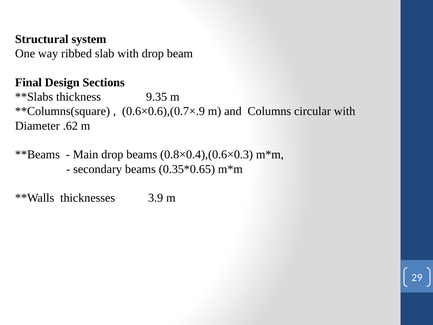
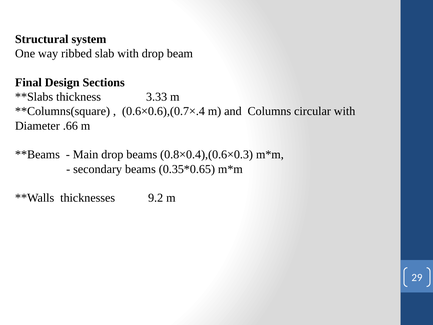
9.35: 9.35 -> 3.33 (157, 97)
0.6×0.6),(0.7×.9: 0.6×0.6),(0.7×.9 -> 0.6×0.6),(0.7×.4 (163, 111)
.62: .62 -> .66 (70, 126)
3.9: 3.9 -> 9.2 (156, 198)
